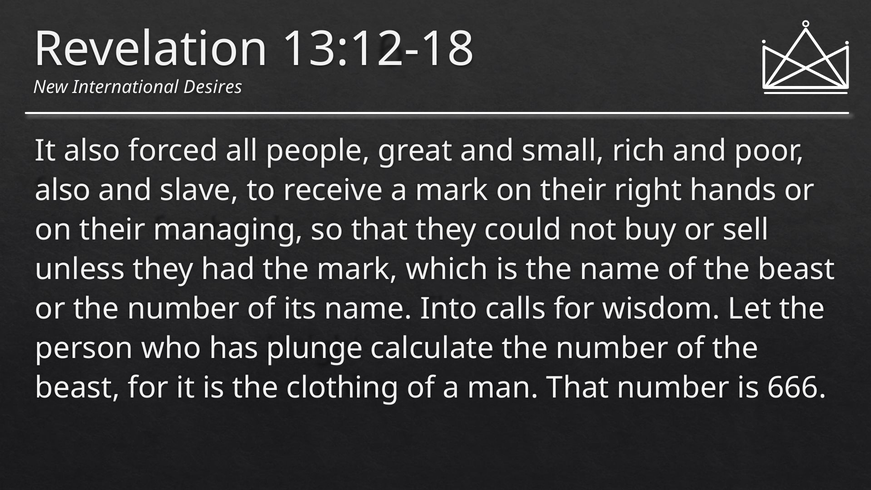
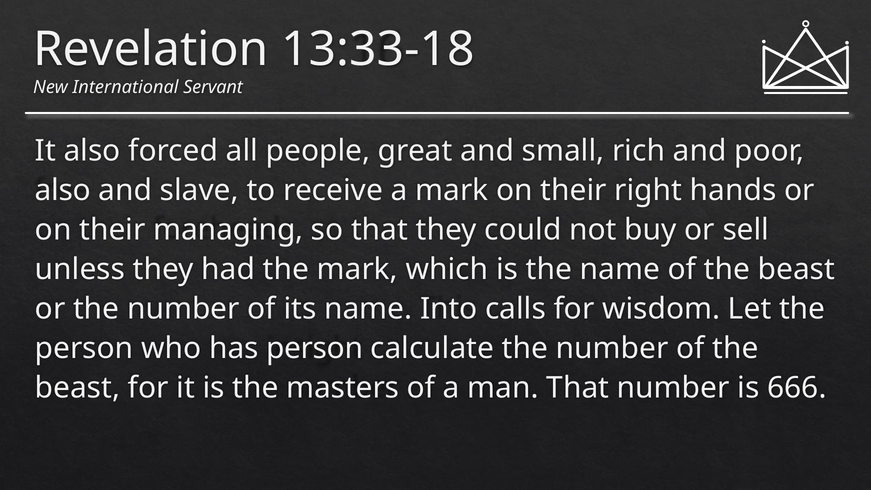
13:12-18: 13:12-18 -> 13:33-18 (378, 50)
Desires: Desires -> Servant (213, 87)
has plunge: plunge -> person (315, 348)
clothing: clothing -> masters (343, 388)
